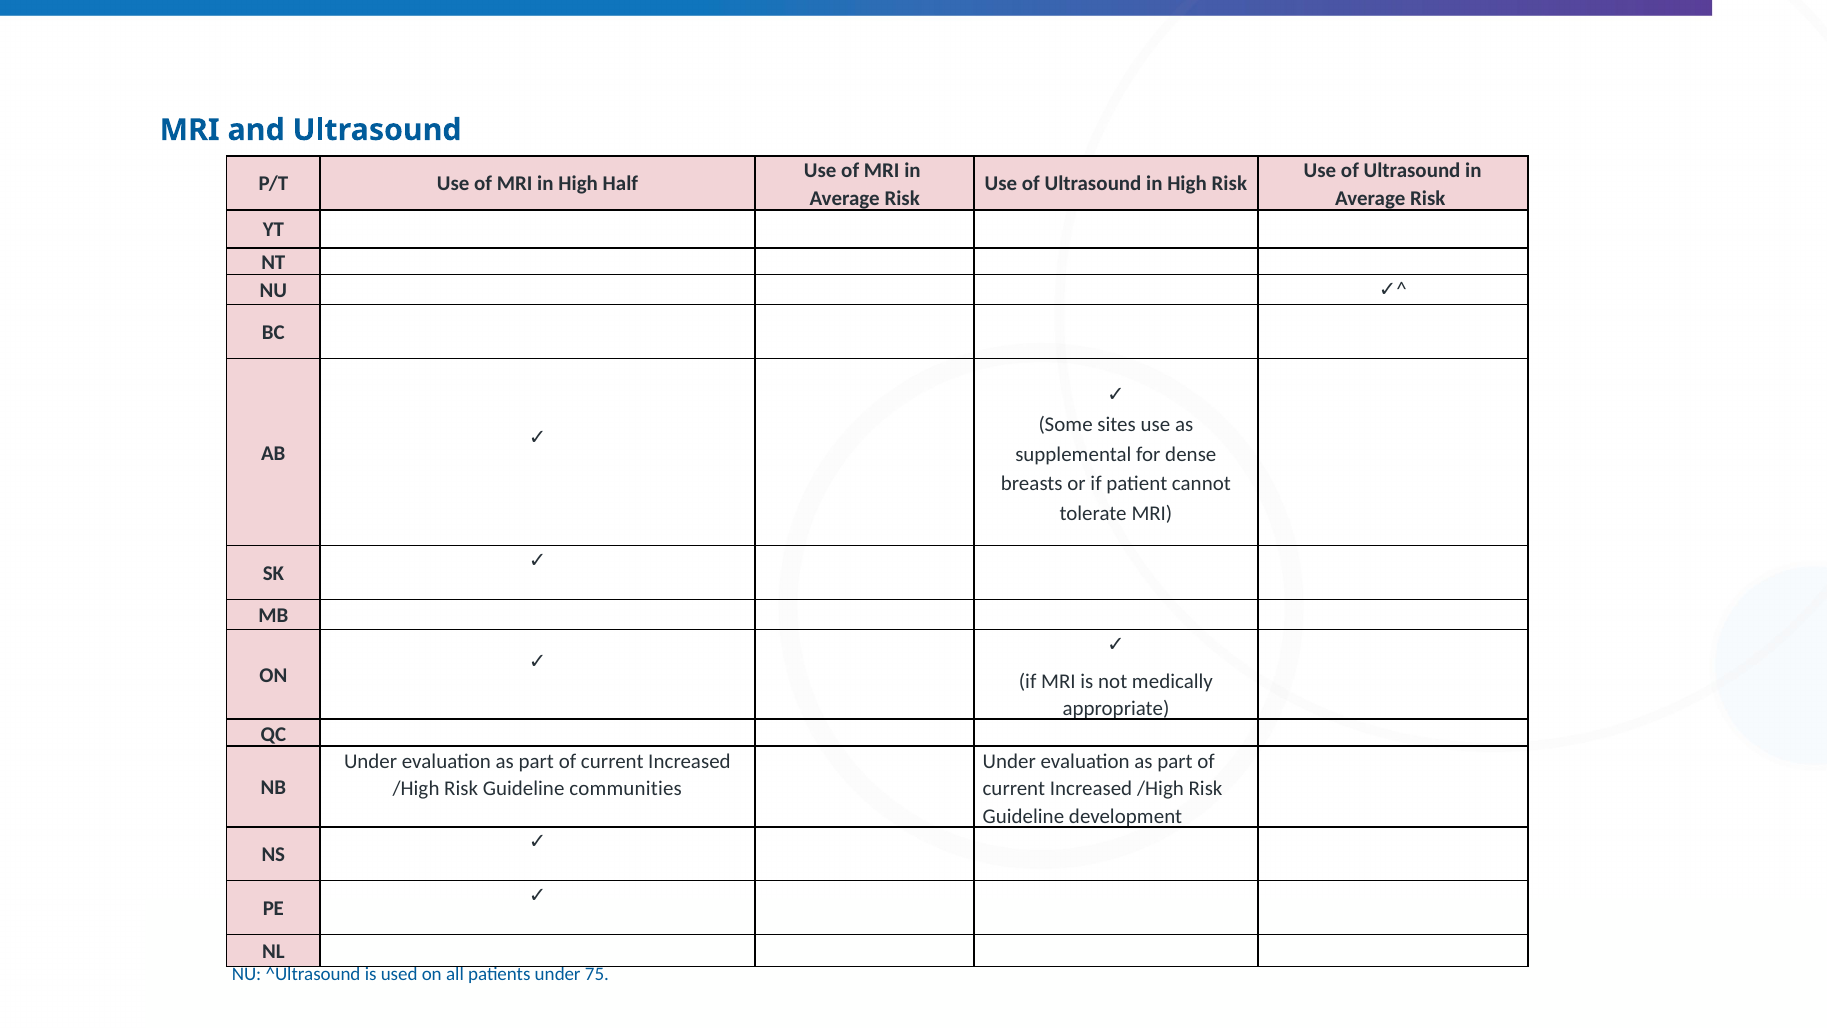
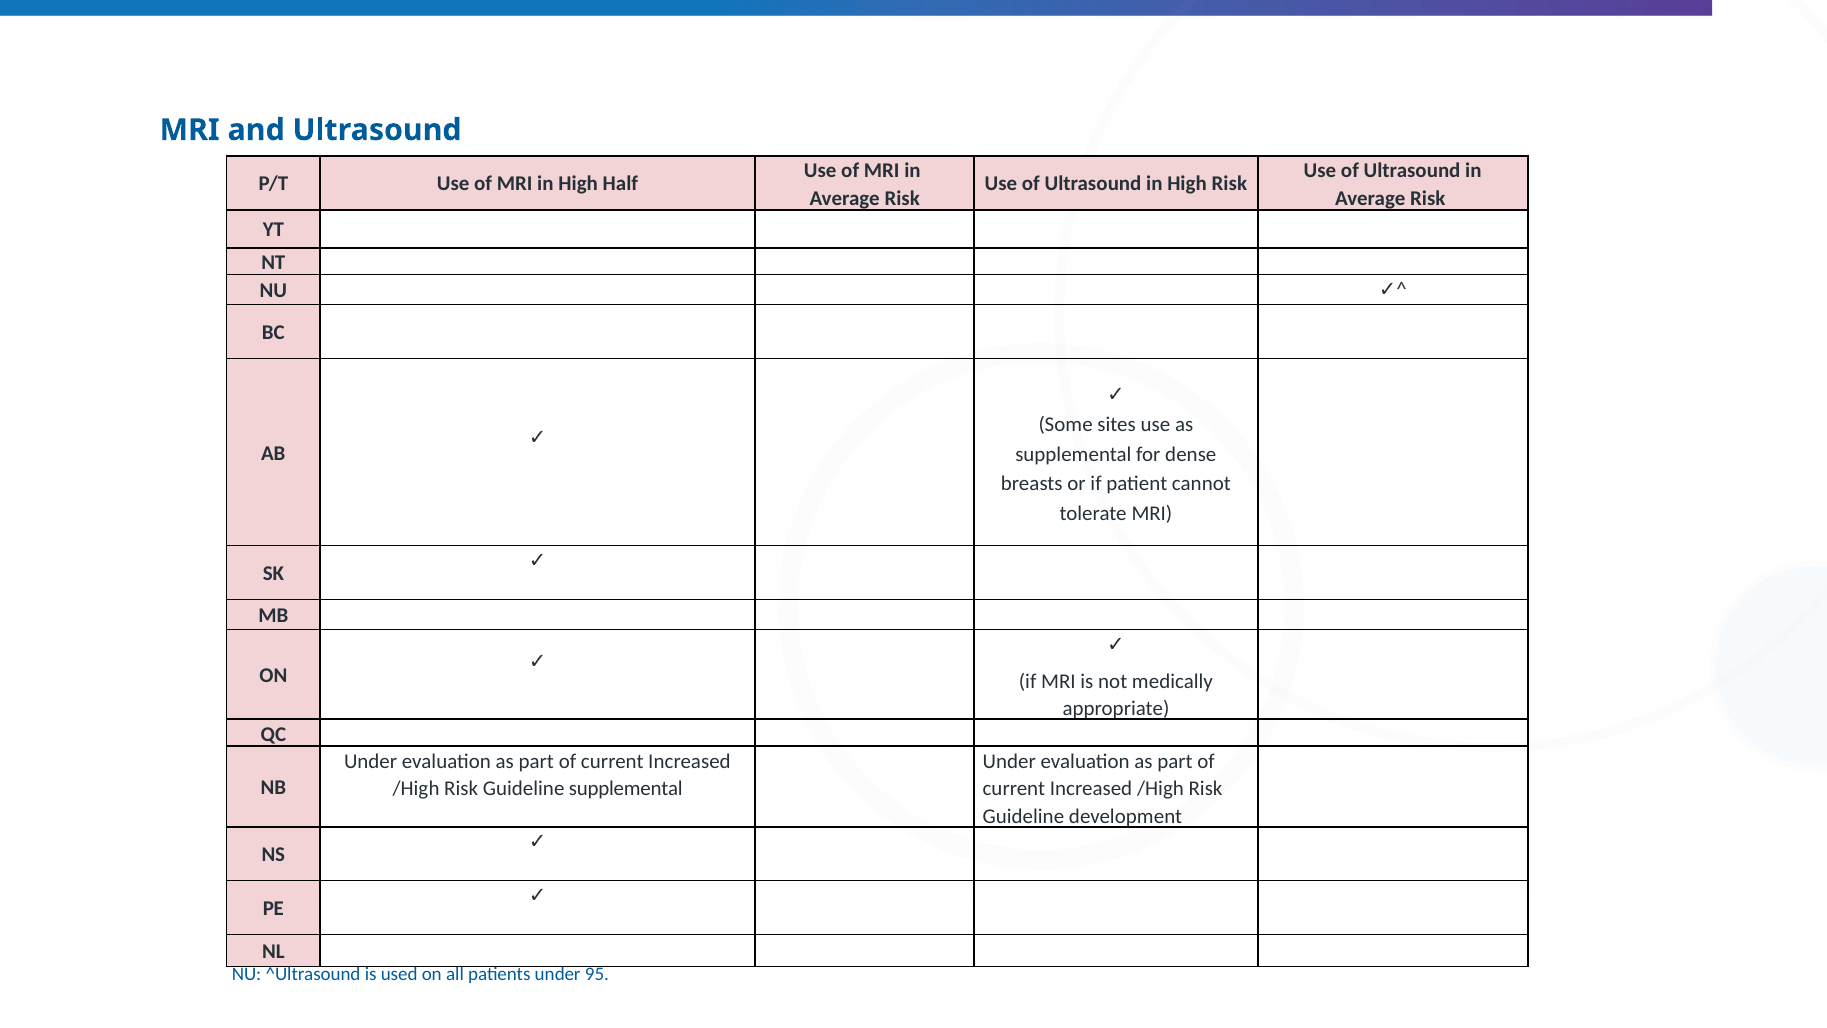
Guideline communities: communities -> supplemental (626, 789)
75: 75 -> 95 (597, 974)
